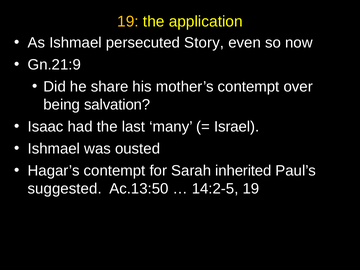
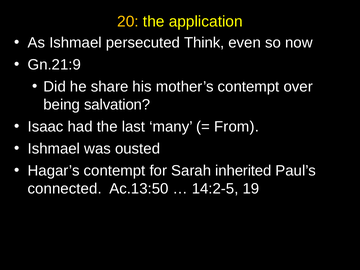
19: 19 -> 20 (128, 21)
Story: Story -> Think (204, 43)
Israel: Israel -> From (237, 127)
suggested: suggested -> connected (65, 189)
